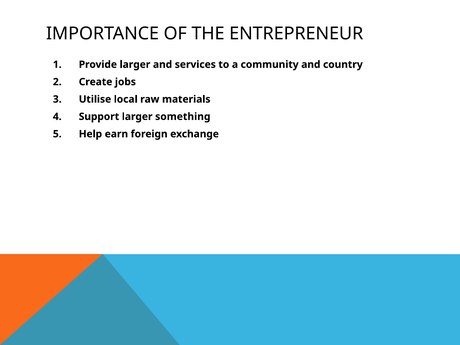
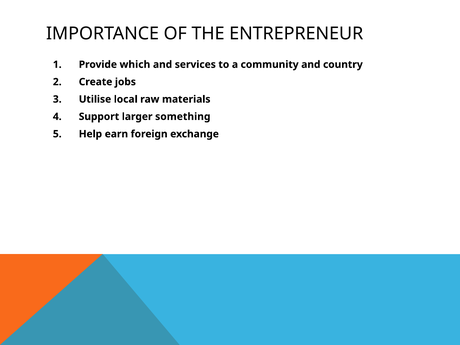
Provide larger: larger -> which (135, 65)
